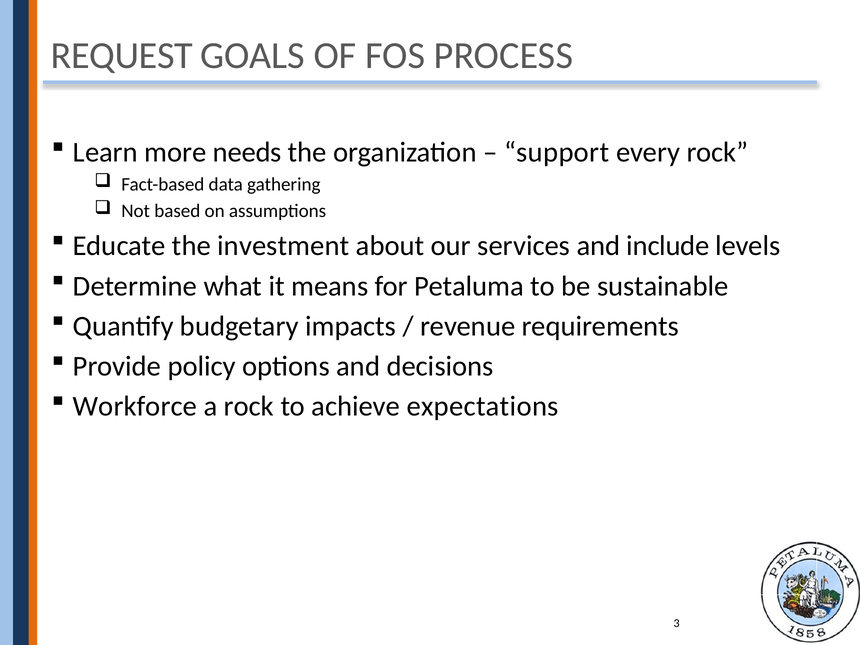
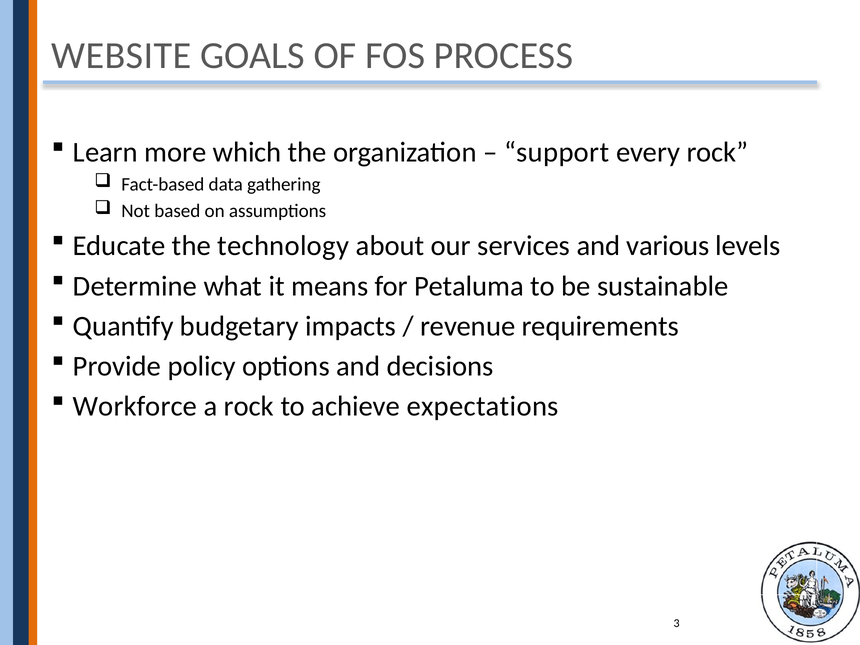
REQUEST: REQUEST -> WEBSITE (121, 56)
needs: needs -> which (247, 152)
investment: investment -> technology (283, 246)
include: include -> various (668, 246)
